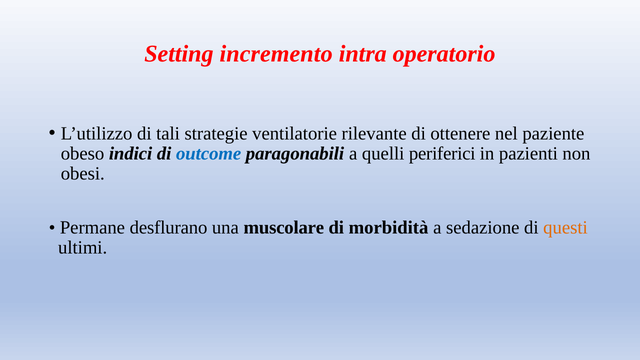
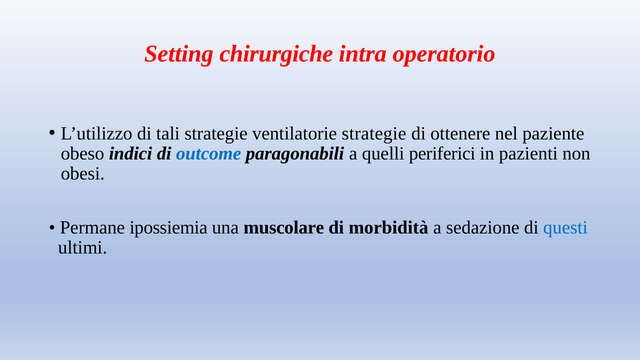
incremento: incremento -> chirurgiche (276, 54)
ventilatorie rilevante: rilevante -> strategie (374, 133)
desflurano: desflurano -> ipossiemia (169, 227)
questi colour: orange -> blue (565, 227)
